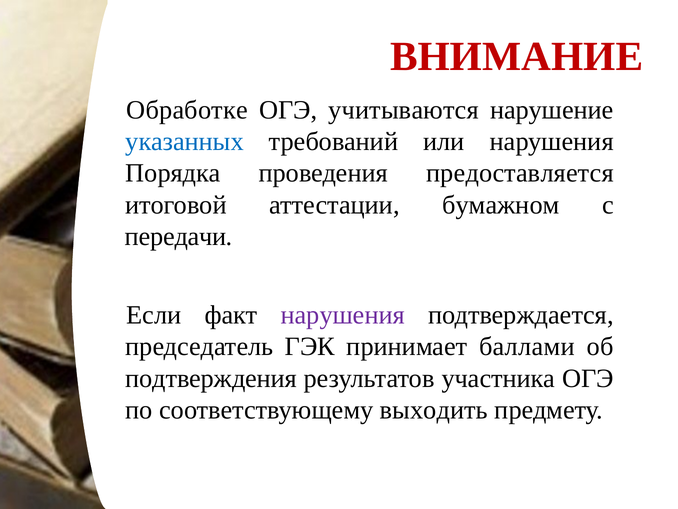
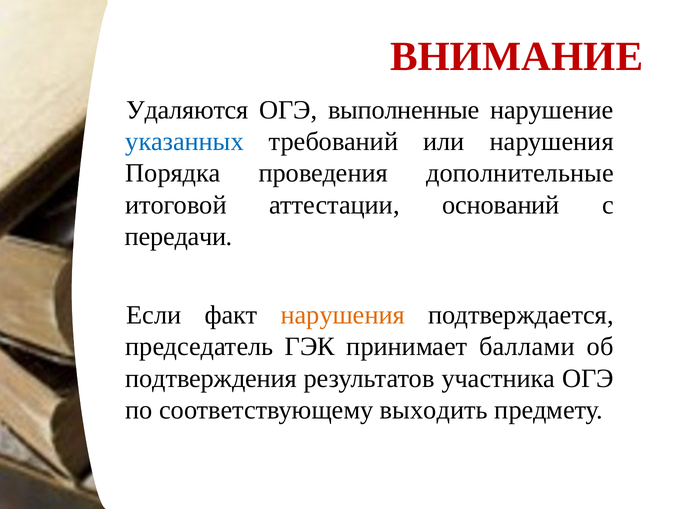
Обработке: Обработке -> Удаляются (187, 110)
учитываются: учитываются -> выполненные (404, 110)
предоставляется: предоставляется -> дополнительные (520, 173)
бумажном: бумажном -> оснований (501, 205)
нарушения colour: purple -> orange (343, 315)
